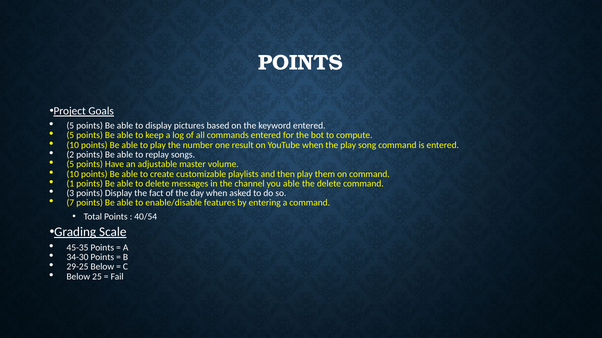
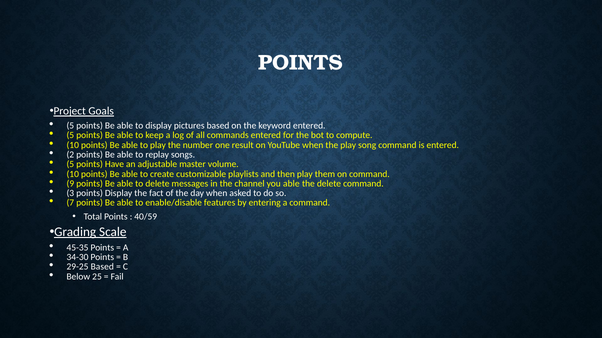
1: 1 -> 9 (70, 184)
40/54: 40/54 -> 40/59 (146, 217)
29-25 Below: Below -> Based (102, 267)
